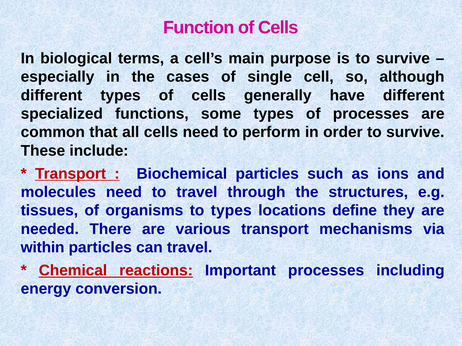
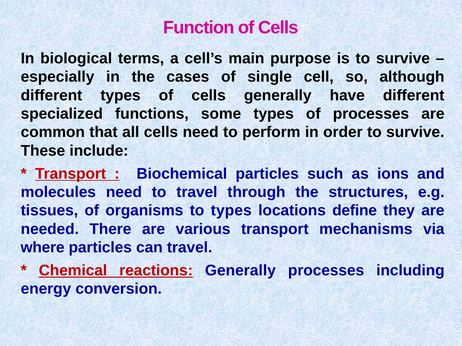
within: within -> where (43, 248)
reactions Important: Important -> Generally (240, 271)
